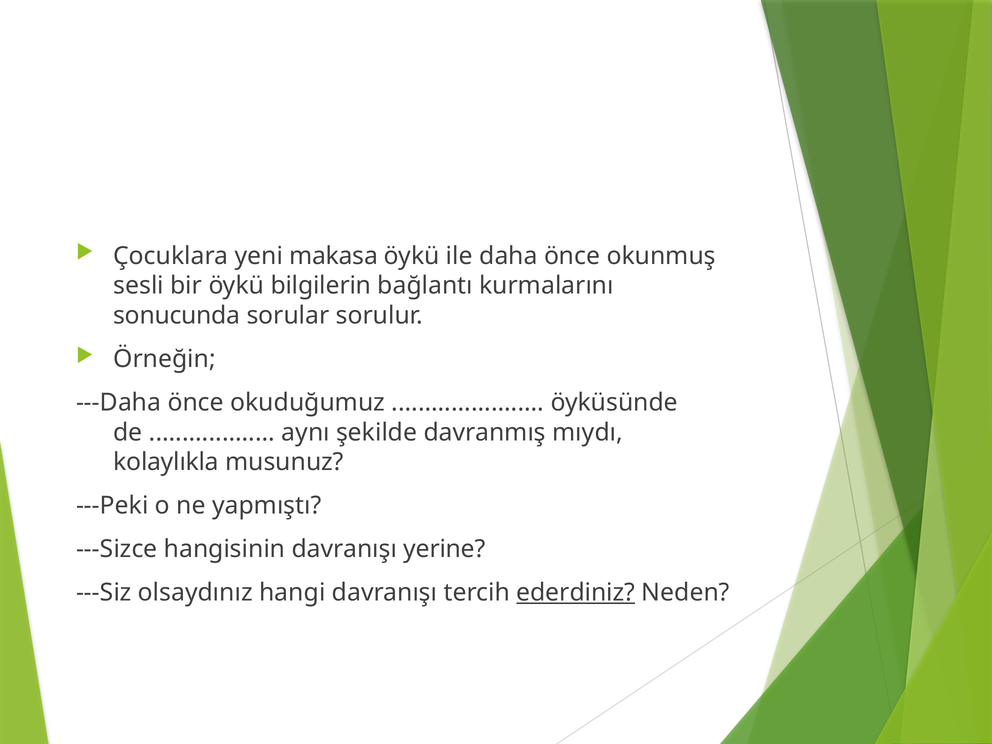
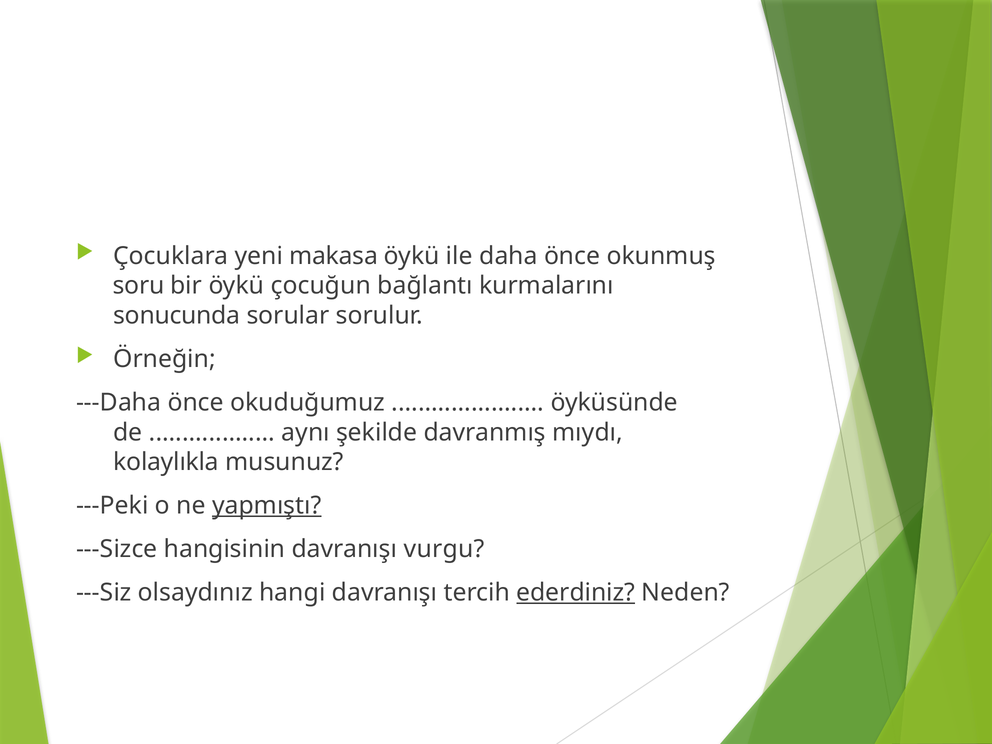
sesli: sesli -> soru (139, 286)
bilgilerin: bilgilerin -> çocuğun (321, 286)
yapmıştı underline: none -> present (267, 506)
yerine: yerine -> vurgu (444, 549)
